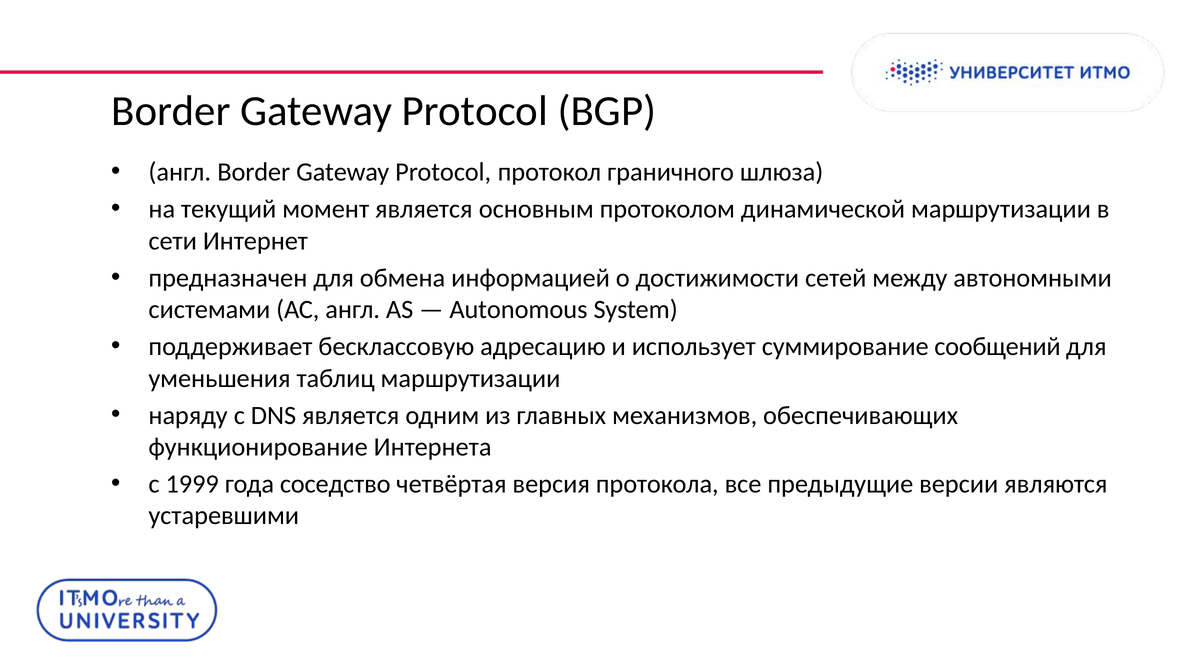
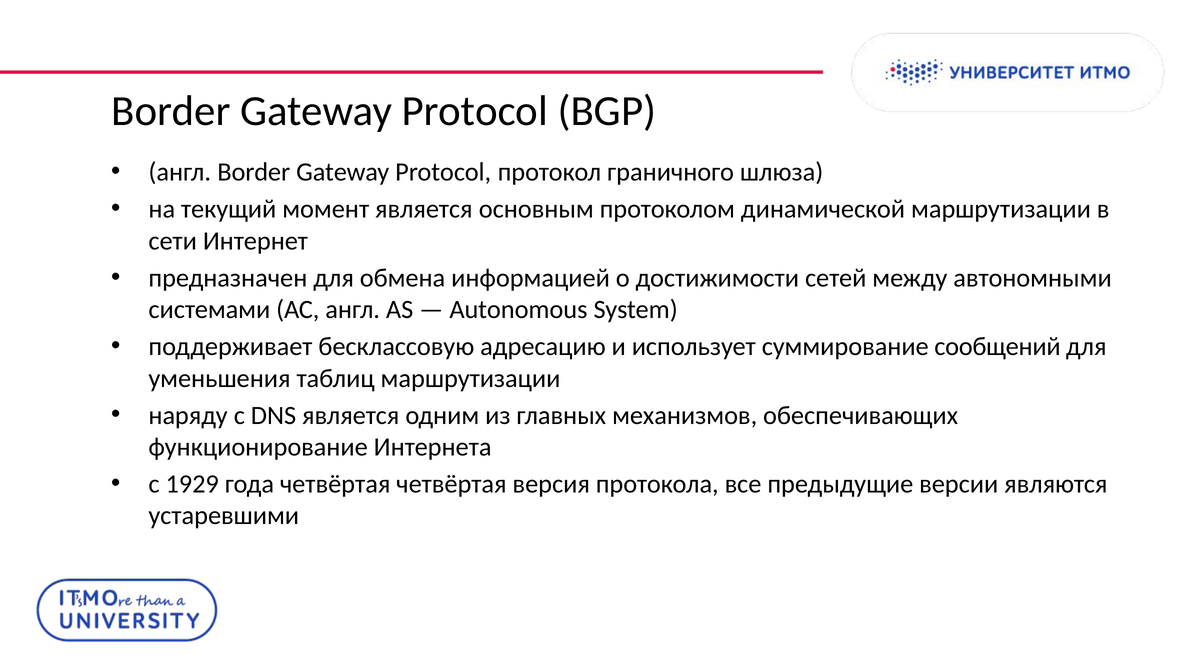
1999: 1999 -> 1929 (192, 484)
года соседство: соседство -> четвёртая (335, 484)
